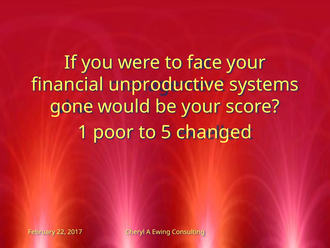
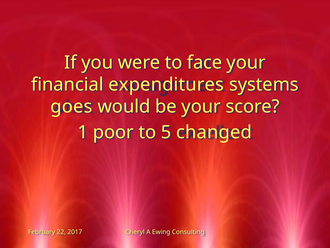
unproductive: unproductive -> expenditures (166, 84)
gone: gone -> goes (71, 106)
